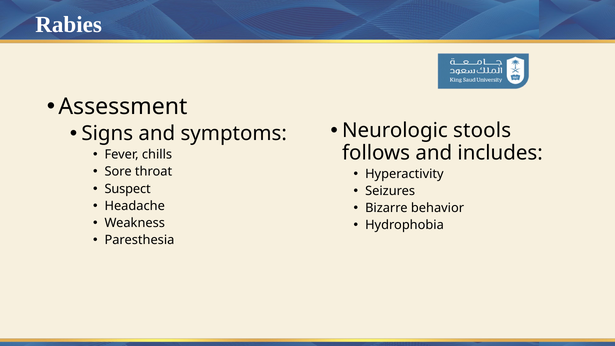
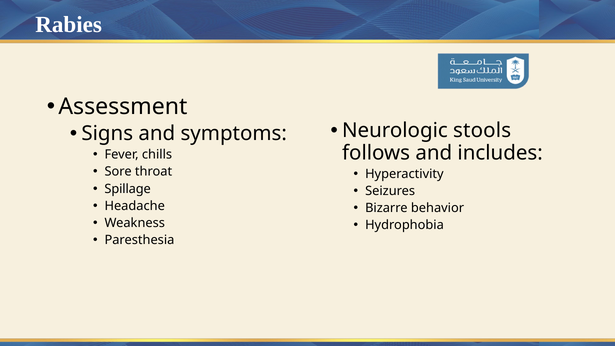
Suspect: Suspect -> Spillage (128, 189)
